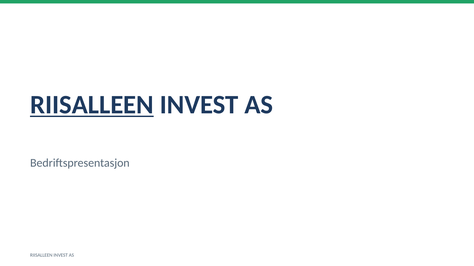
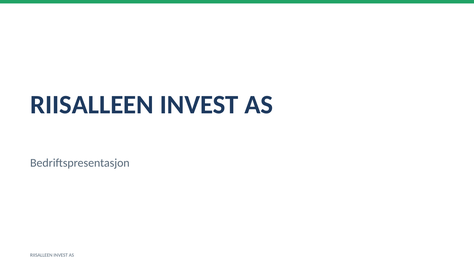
RIISALLEEN underline: present -> none (92, 105)
